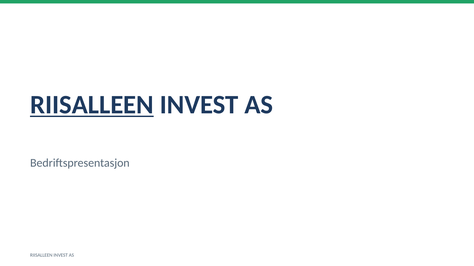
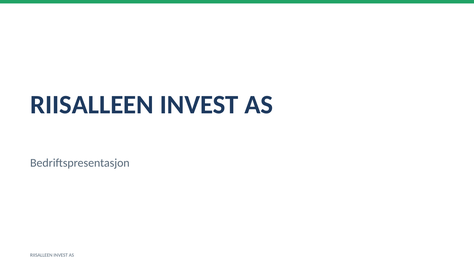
RIISALLEEN underline: present -> none (92, 105)
